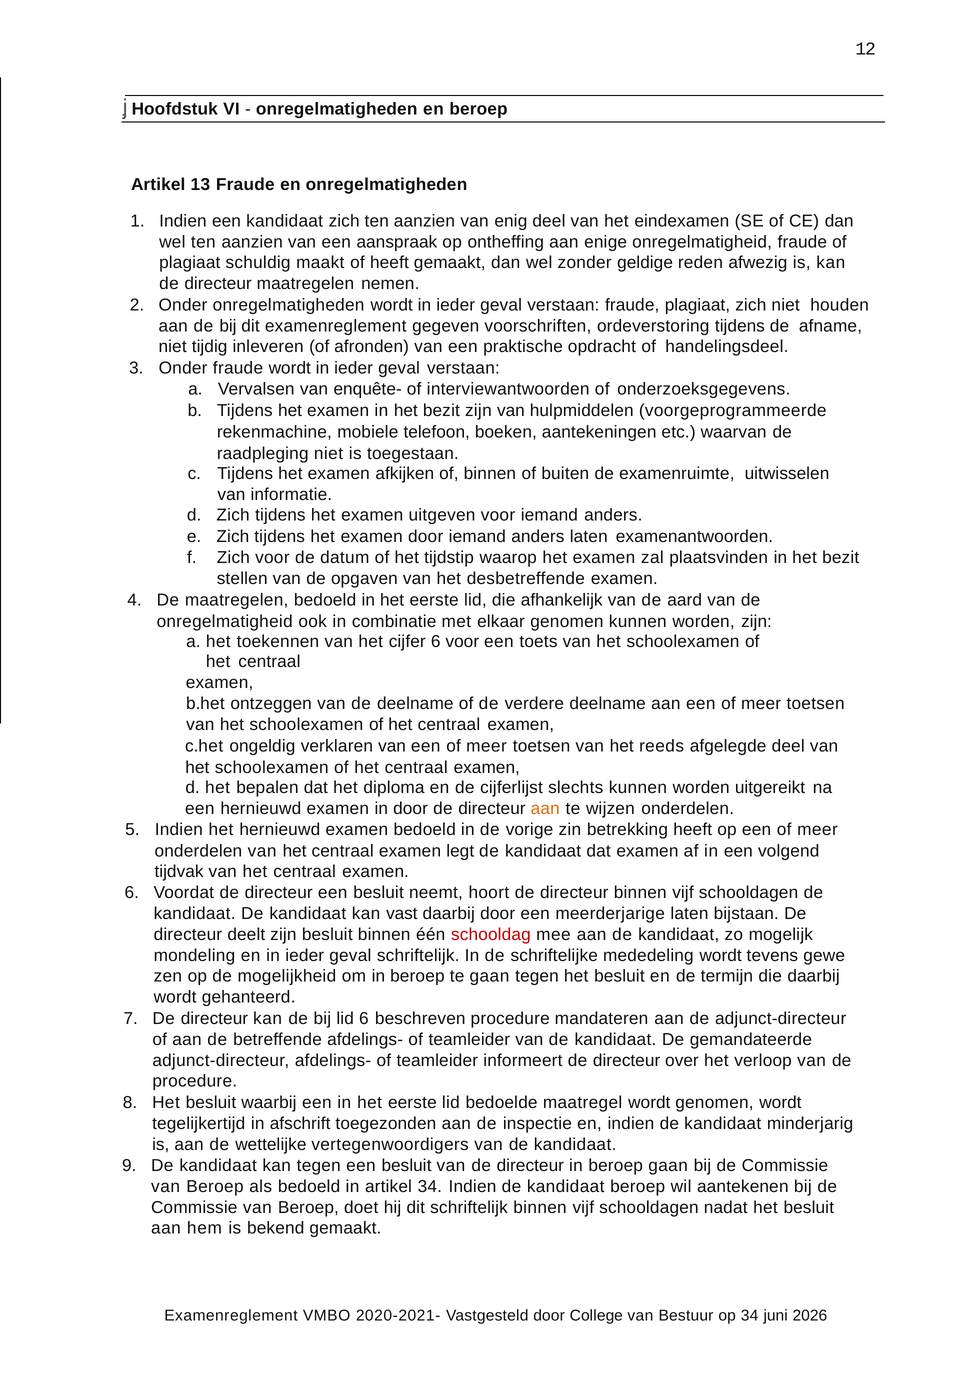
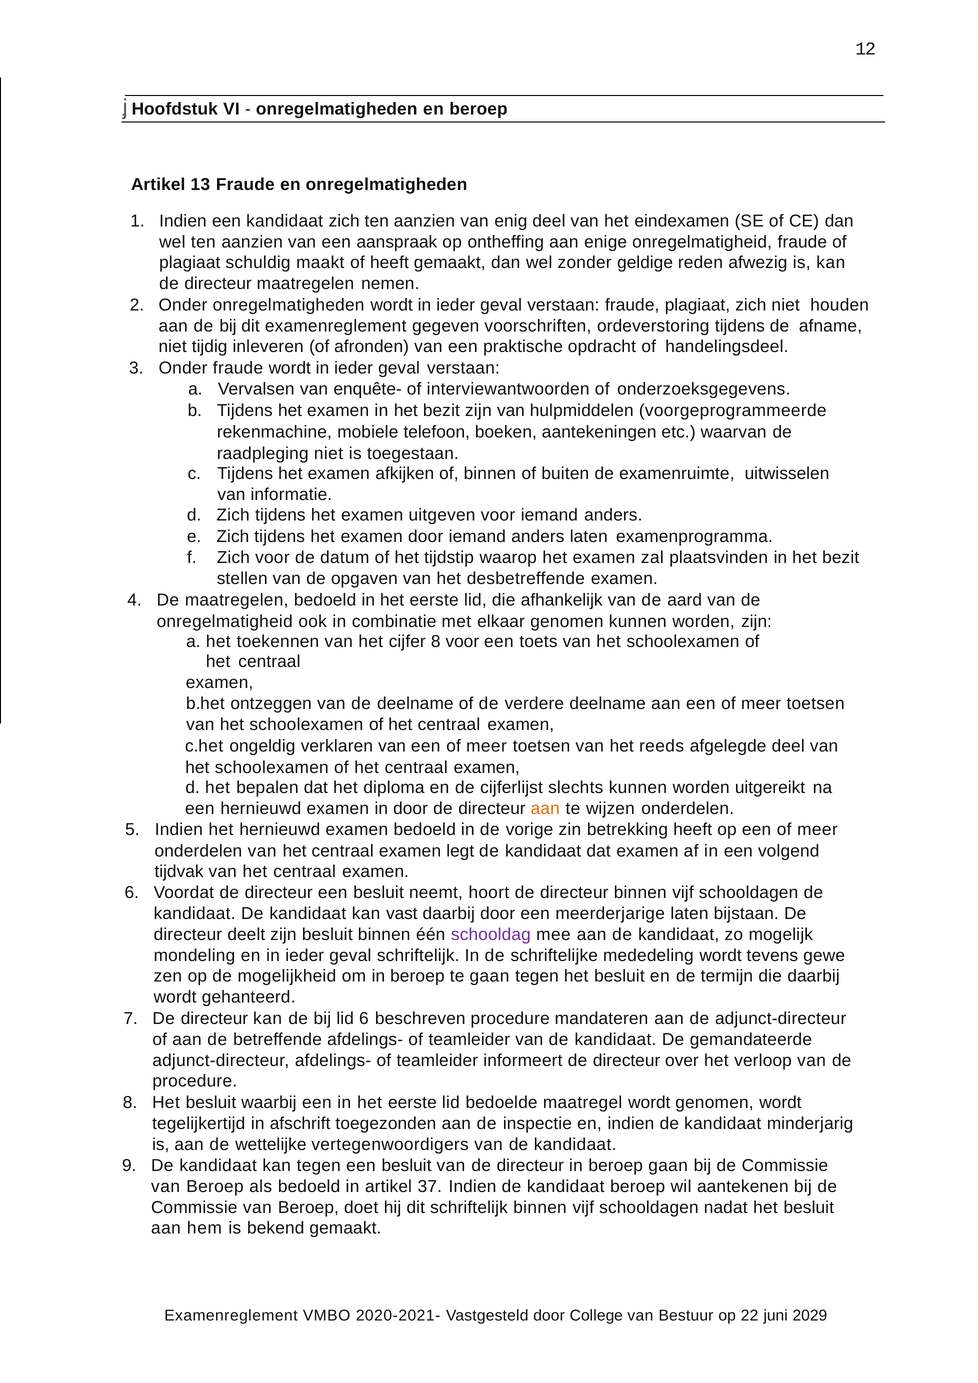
examenantwoorden: examenantwoorden -> examenprogramma (694, 537)
cijfer 6: 6 -> 8 (436, 642)
schooldag colour: red -> purple (491, 935)
artikel 34: 34 -> 37 (430, 1187)
op 34: 34 -> 22 (750, 1316)
2026: 2026 -> 2029 (810, 1316)
